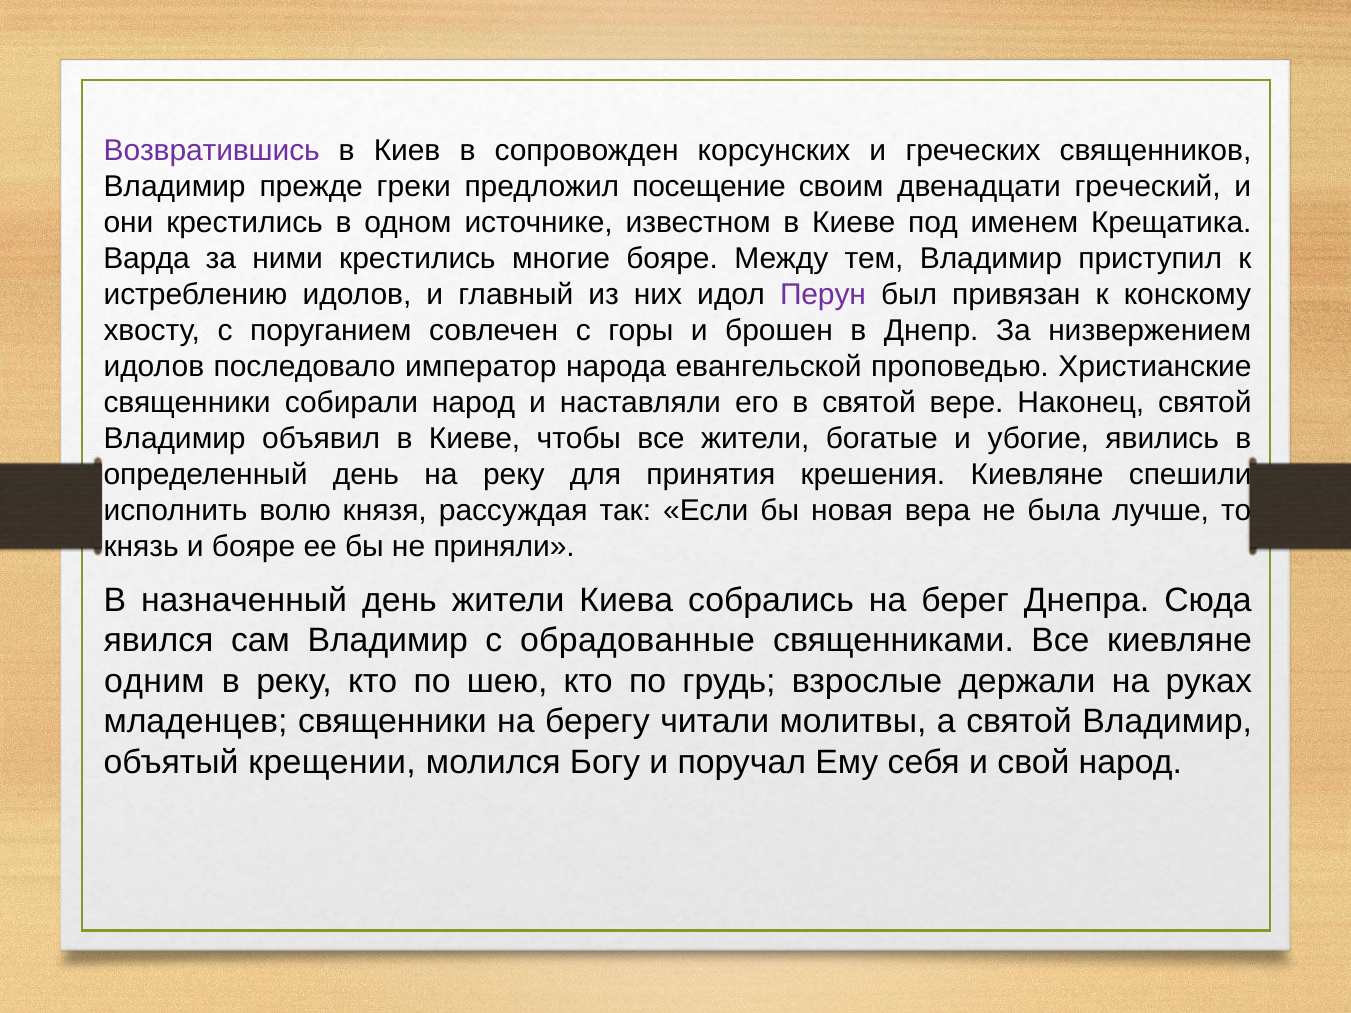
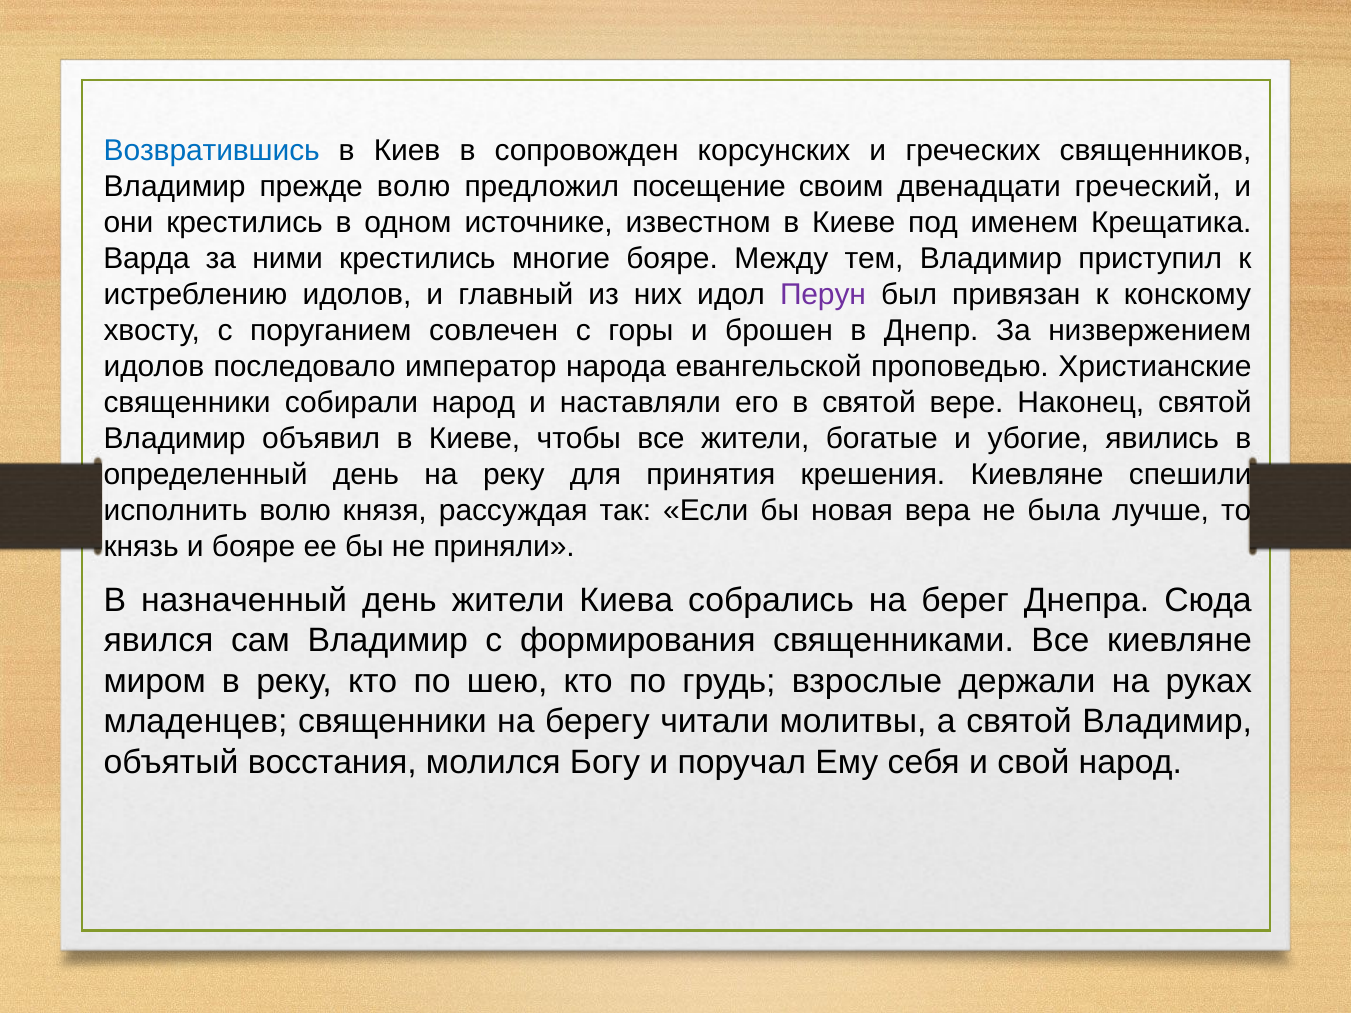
Возвратившись colour: purple -> blue (212, 150)
прежде греки: греки -> волю (414, 186)
обрадованные: обрадованные -> формирования (638, 641)
одним: одним -> миром (155, 681)
крещении: крещении -> восстания (332, 762)
